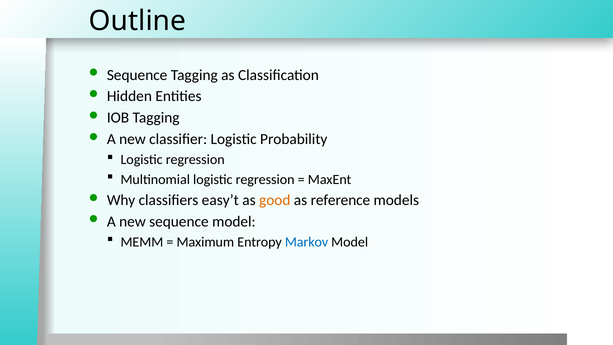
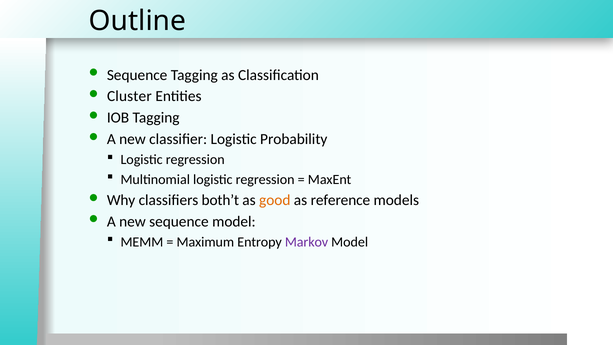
Hidden: Hidden -> Cluster (129, 96)
easy’t: easy’t -> both’t (220, 200)
Markov colour: blue -> purple (307, 242)
